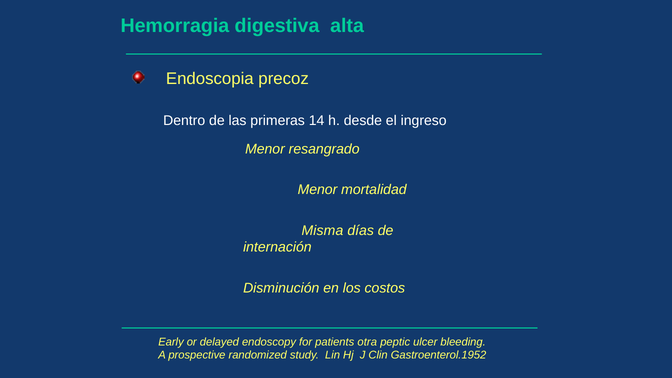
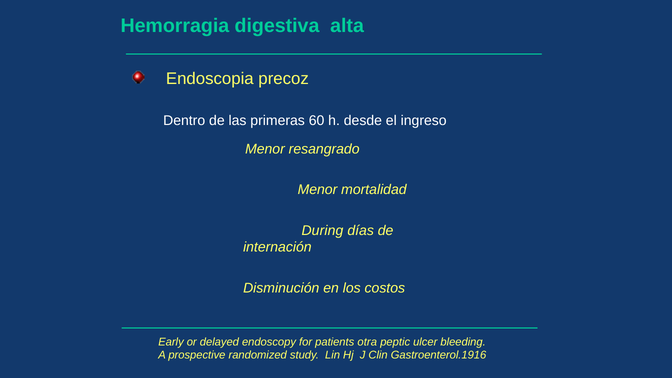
14: 14 -> 60 (317, 120)
Misma: Misma -> During (322, 230)
Gastroenterol.1952: Gastroenterol.1952 -> Gastroenterol.1916 (439, 355)
